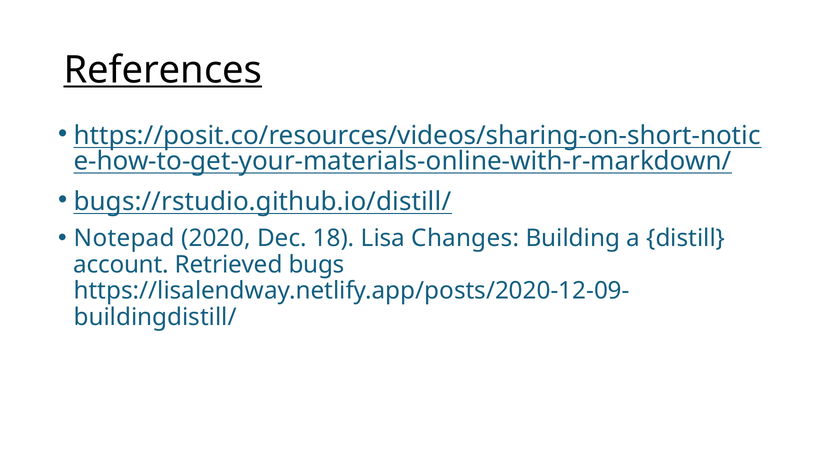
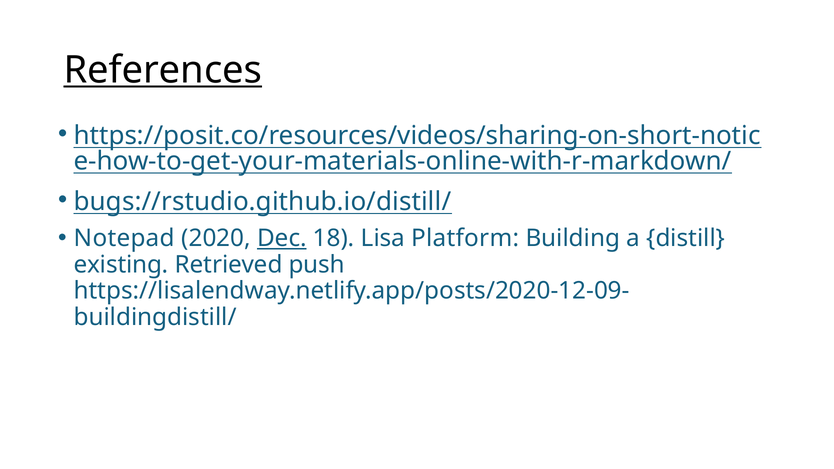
Dec underline: none -> present (282, 238)
Changes: Changes -> Platform (465, 238)
account: account -> existing (121, 265)
bugs: bugs -> push (317, 265)
